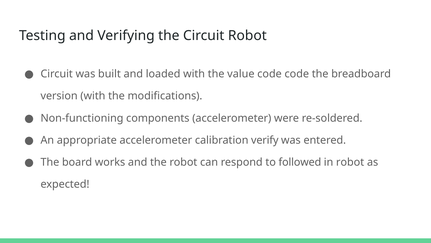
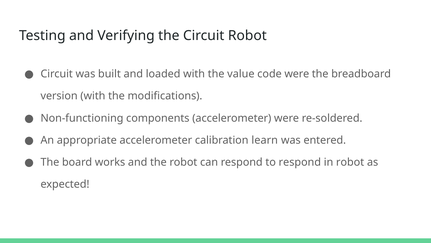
code code: code -> were (297, 74)
verify: verify -> learn (265, 140)
to followed: followed -> respond (300, 162)
